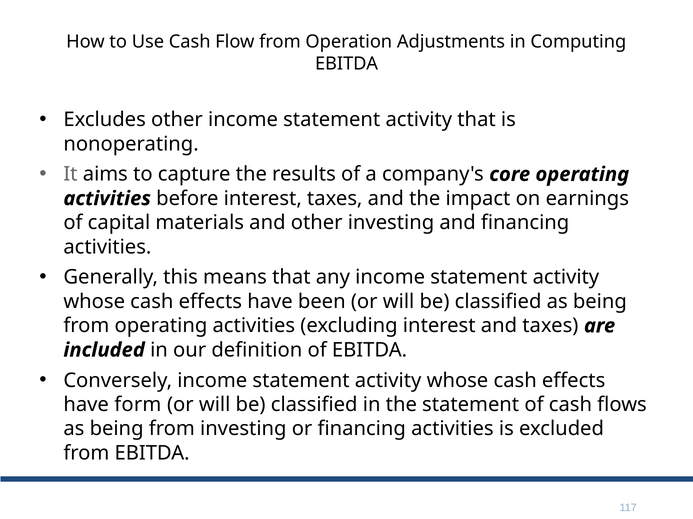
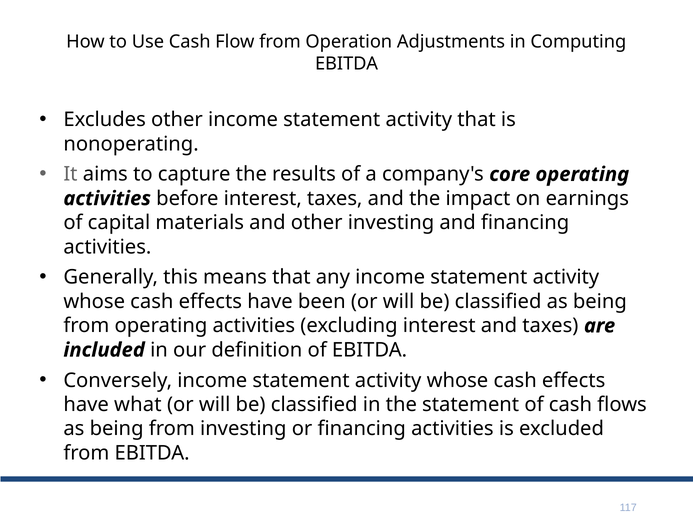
form: form -> what (138, 405)
